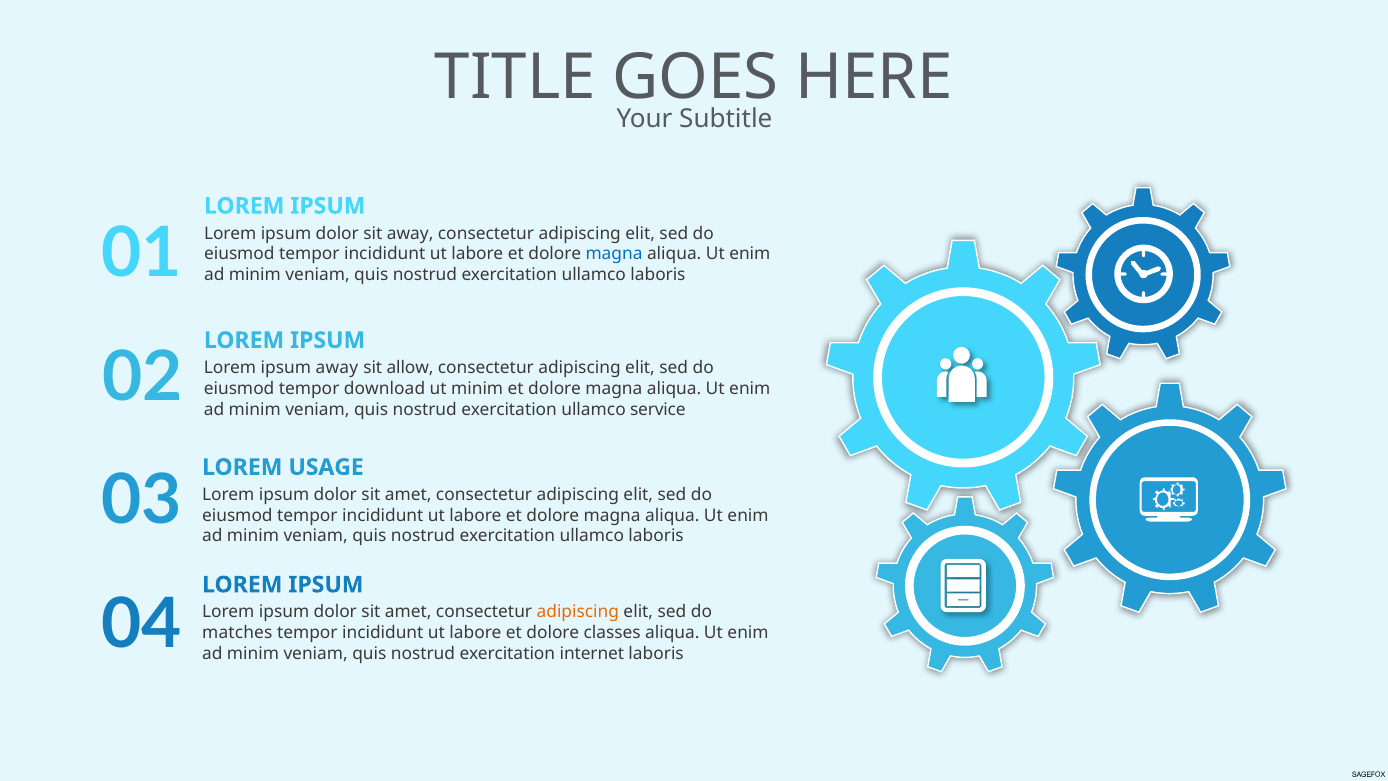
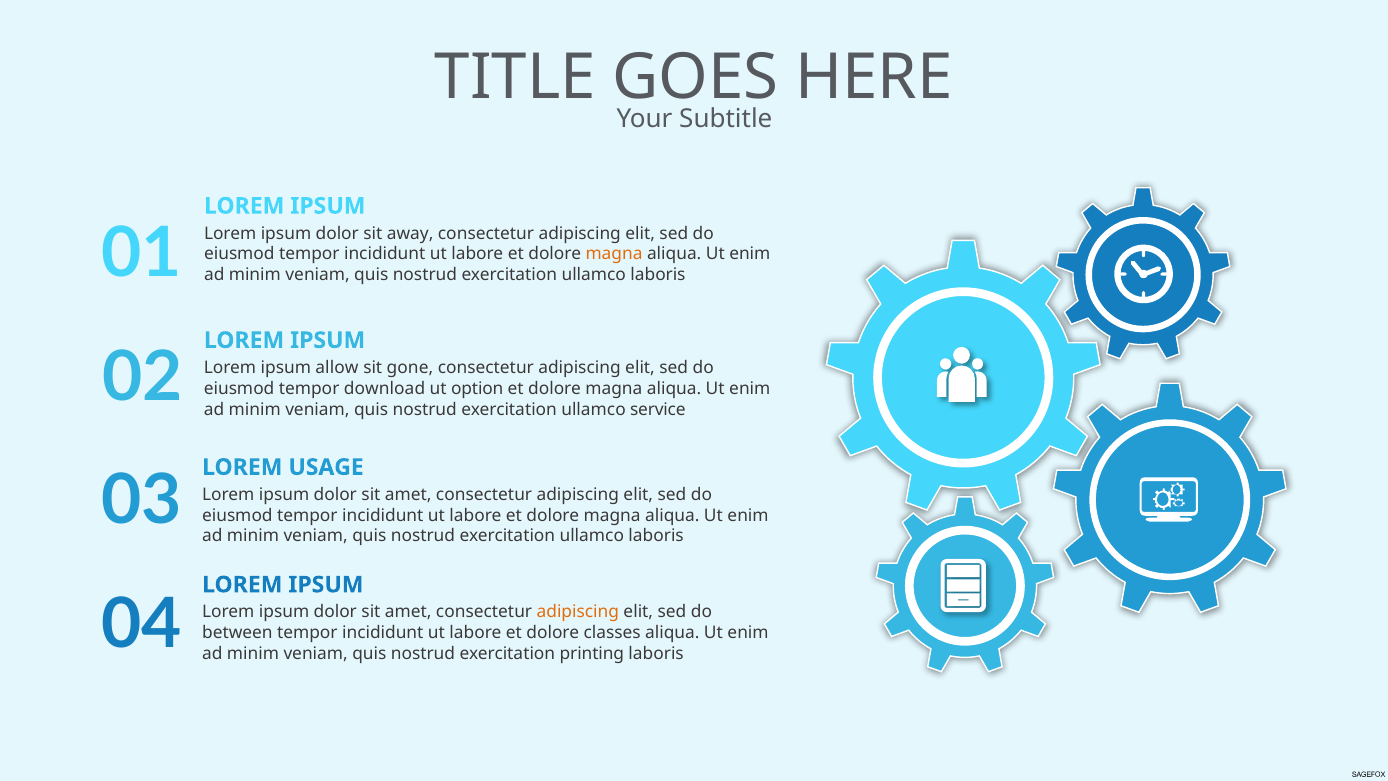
magna colour: blue -> orange (614, 254)
ipsum away: away -> allow (337, 368)
allow: allow -> gone (410, 368)
ut minim: minim -> option (477, 388)
matches: matches -> between (237, 633)
internet: internet -> printing (592, 654)
